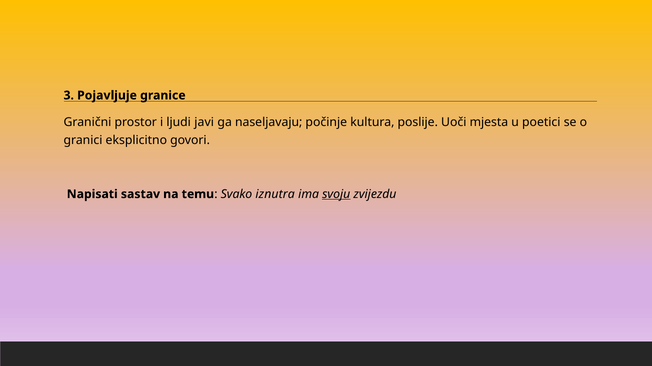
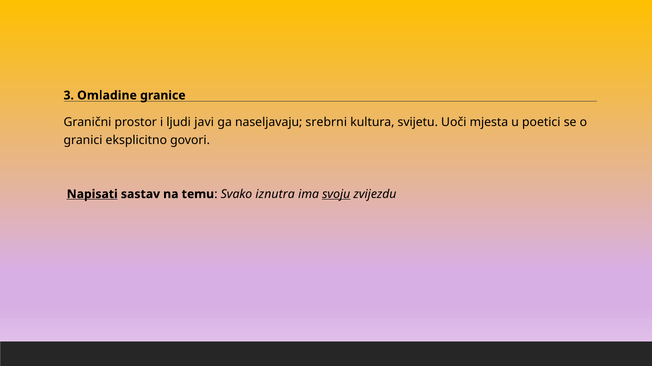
Pojavljuje: Pojavljuje -> Omladine (107, 96)
počinje: počinje -> srebrni (326, 123)
poslije: poslije -> svijetu (418, 123)
Napisati underline: none -> present (92, 194)
